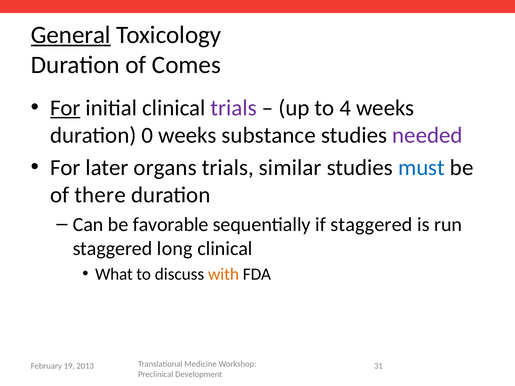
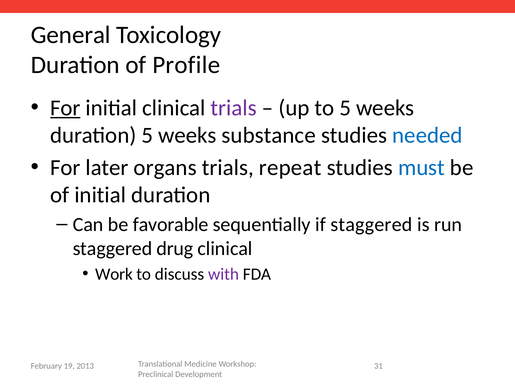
General underline: present -> none (71, 35)
Comes: Comes -> Profile (186, 65)
to 4: 4 -> 5 (345, 108)
duration 0: 0 -> 5 (147, 136)
needed colour: purple -> blue (427, 136)
similar: similar -> repeat (290, 168)
of there: there -> initial (100, 195)
long: long -> drug (175, 249)
What: What -> Work (114, 274)
with colour: orange -> purple (224, 274)
